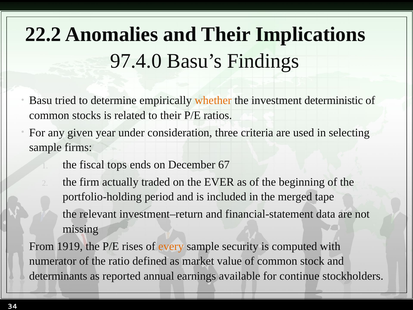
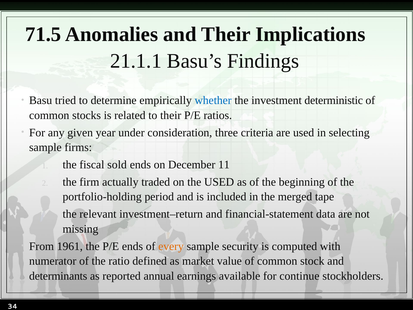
22.2: 22.2 -> 71.5 (43, 34)
97.4.0: 97.4.0 -> 21.1.1 (136, 61)
whether colour: orange -> blue (213, 100)
tops: tops -> sold (117, 165)
67: 67 -> 11 (224, 165)
the EVER: EVER -> USED (219, 182)
1919: 1919 -> 1961 (70, 246)
P/E rises: rises -> ends (132, 246)
